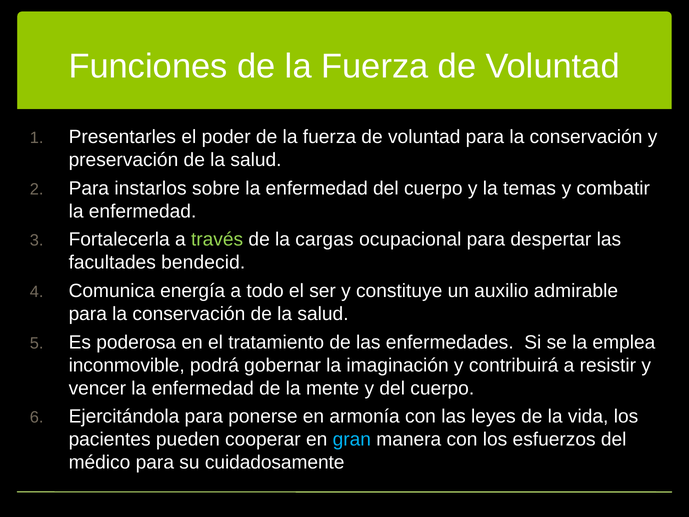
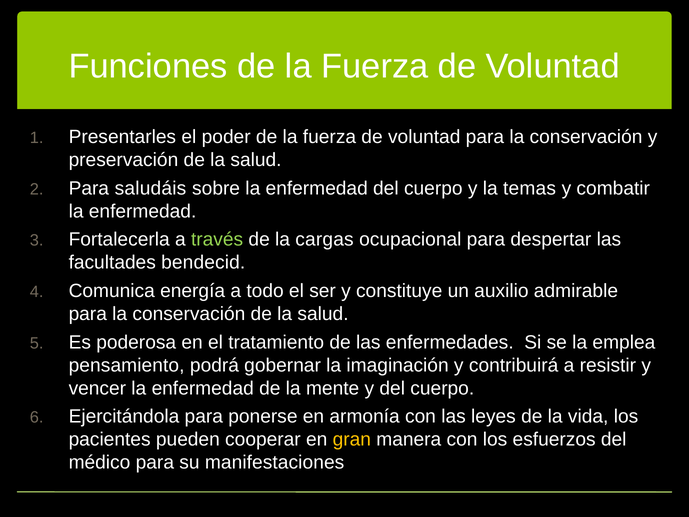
instarlos: instarlos -> saludáis (151, 188)
inconmovible: inconmovible -> pensamiento (127, 365)
gran colour: light blue -> yellow (352, 439)
cuidadosamente: cuidadosamente -> manifestaciones (275, 462)
